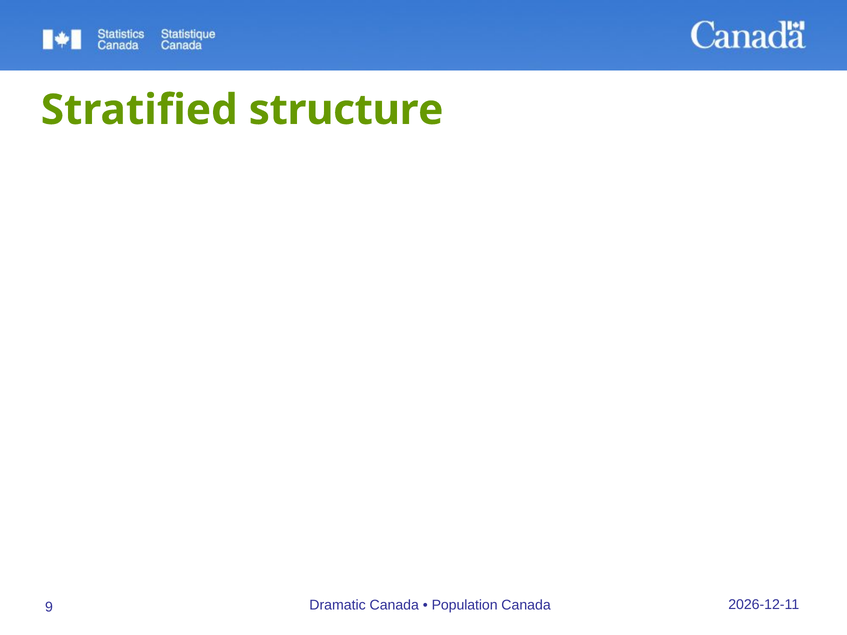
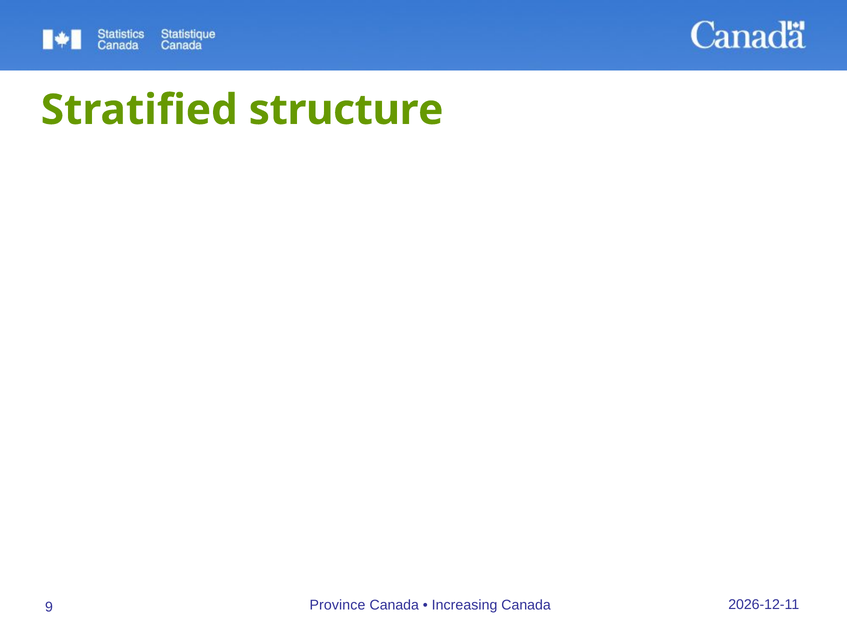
Dramatic: Dramatic -> Province (337, 605)
Population: Population -> Increasing (465, 605)
